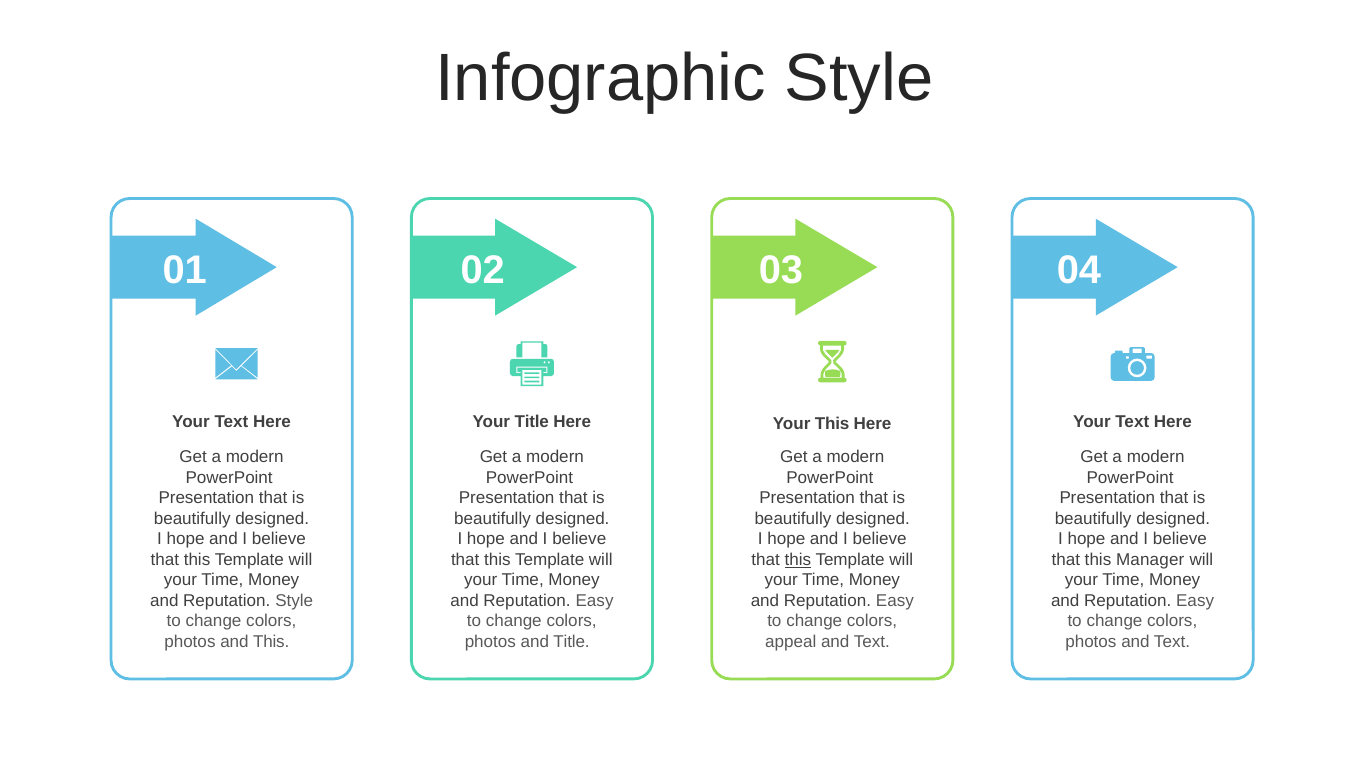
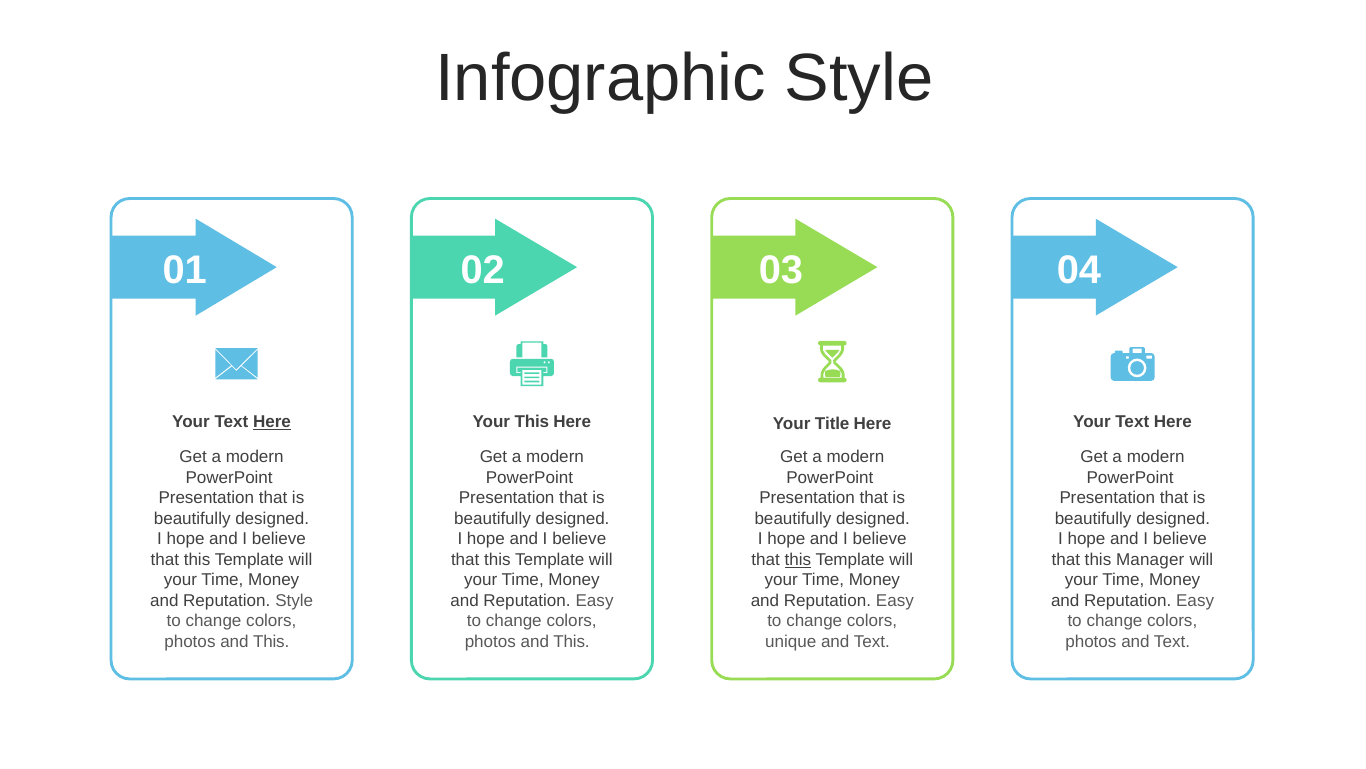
Here underline: none -> present (272, 421)
Your Title: Title -> This (532, 421)
Your This: This -> Title (832, 424)
Title: Title -> This (572, 641)
appeal: appeal -> unique (791, 641)
